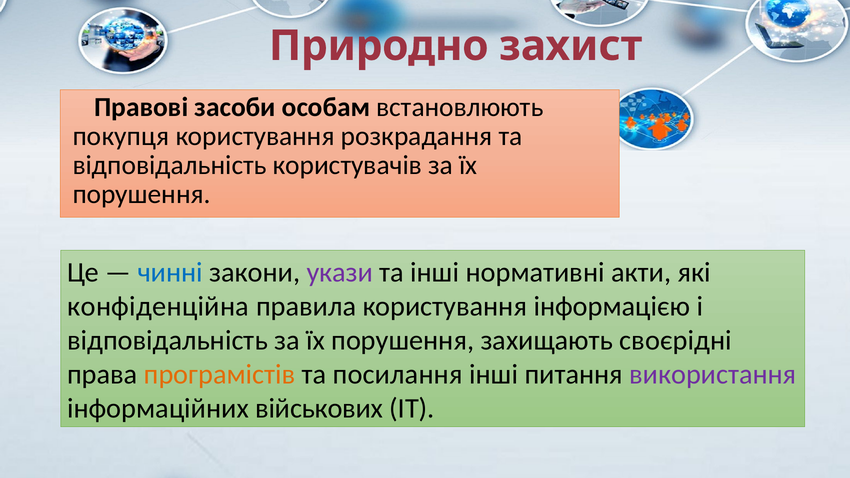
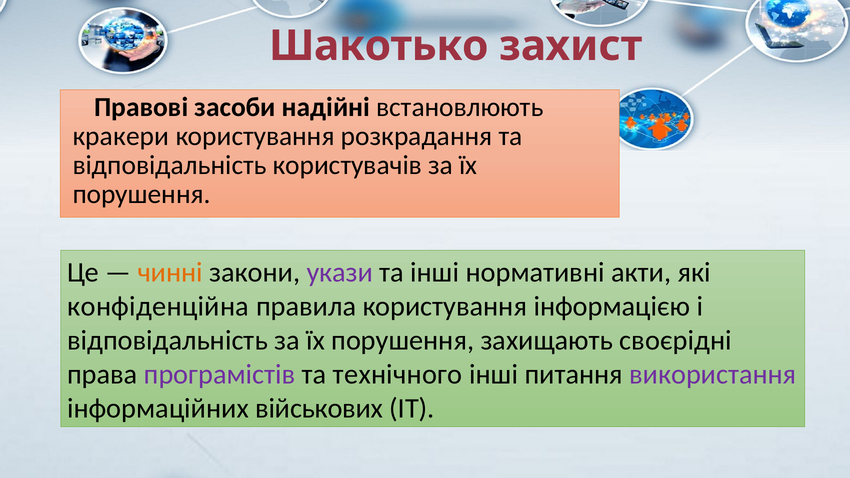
Природно: Природно -> Шакотько (379, 46)
особам: особам -> надійні (326, 107)
покупця: покупця -> кракери (121, 136)
чинні colour: blue -> orange (170, 272)
програмістів colour: orange -> purple (220, 375)
посилання: посилання -> технічного (398, 375)
